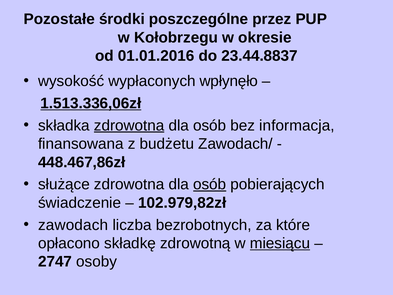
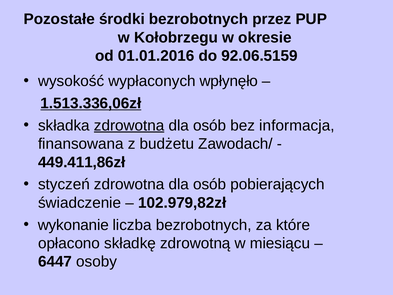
środki poszczególne: poszczególne -> bezrobotnych (199, 19)
23.44.8837: 23.44.8837 -> 92.06.5159 (260, 56)
448.467,86zł: 448.467,86zł -> 449.411,86zł (82, 162)
służące: służące -> styczeń (64, 184)
osób underline: present -> none (210, 184)
zawodach: zawodach -> wykonanie (73, 225)
miesiącu underline: present -> none (280, 243)
2747: 2747 -> 6447 (55, 261)
